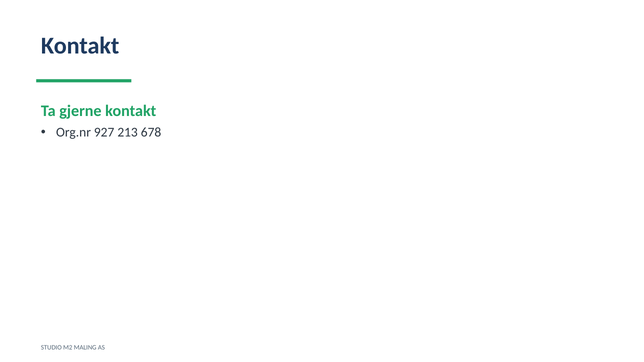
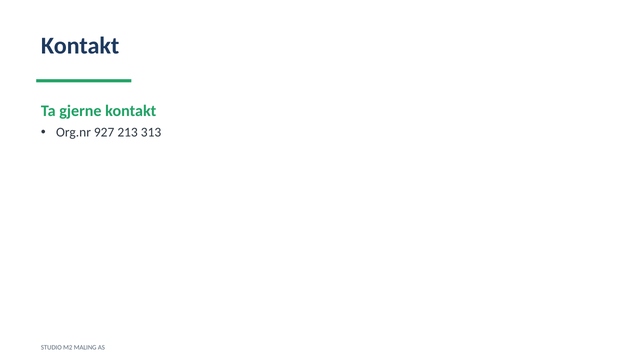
678: 678 -> 313 (151, 132)
